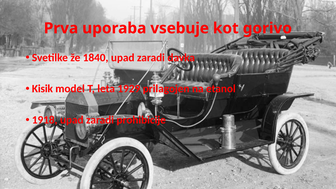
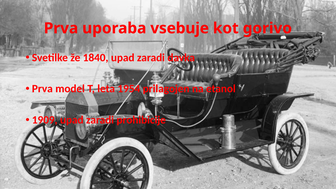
Kisik: Kisik -> Prva (42, 89)
1929: 1929 -> 1954 (129, 89)
1918: 1918 -> 1909 (45, 120)
